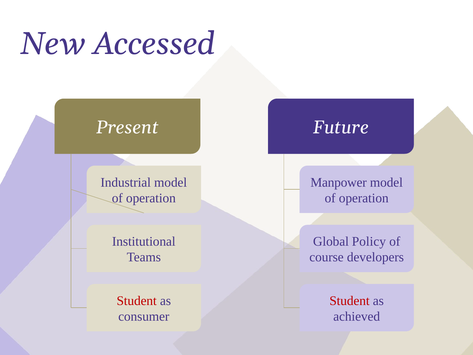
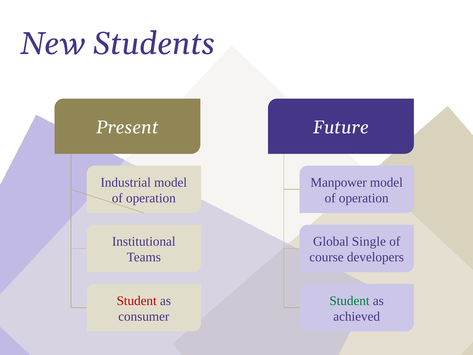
Accessed: Accessed -> Students (154, 44)
Policy: Policy -> Single (369, 241)
Student colour: red -> green (350, 300)
